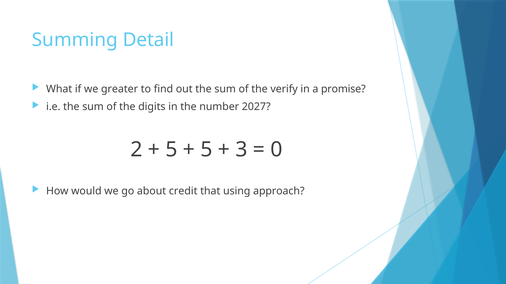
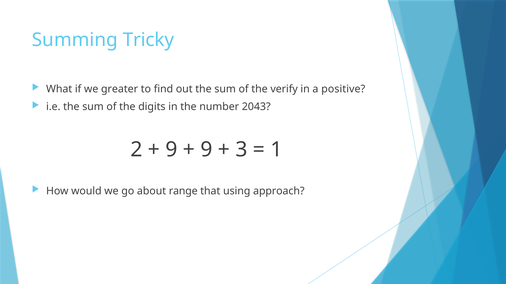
Detail: Detail -> Tricky (148, 40)
promise: promise -> positive (343, 89)
2027: 2027 -> 2043 (256, 107)
5: 5 -> 9 (171, 150)
5: 5 -> 9 (206, 150)
0: 0 -> 1 (276, 150)
credit: credit -> range (183, 191)
